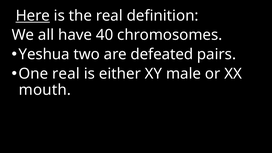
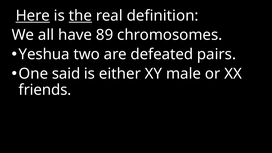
the underline: none -> present (80, 16)
40: 40 -> 89 (105, 35)
One real: real -> said (66, 74)
mouth: mouth -> friends (45, 90)
